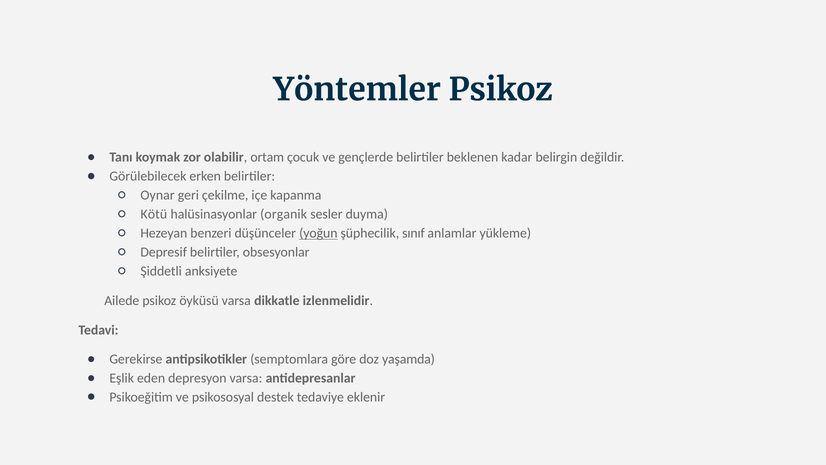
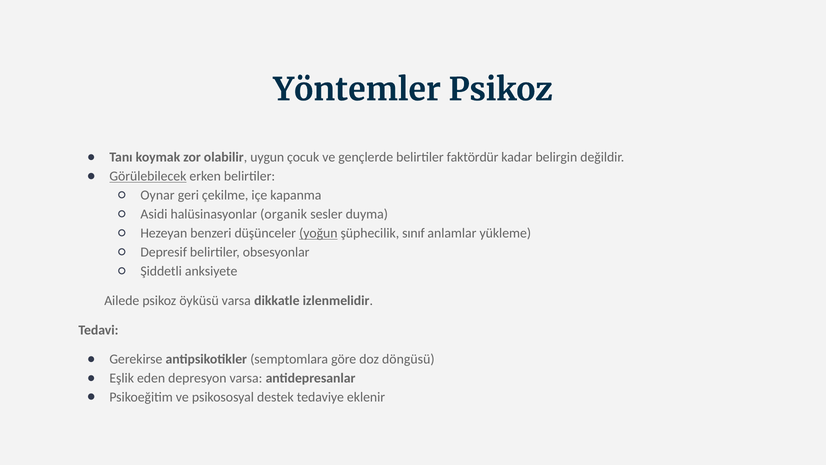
ortam: ortam -> uygun (267, 157)
beklenen: beklenen -> faktördür (473, 157)
Görülebilecek underline: none -> present (148, 176)
Kötü: Kötü -> Asidi (154, 214)
yaşamda: yaşamda -> döngüsü (408, 359)
